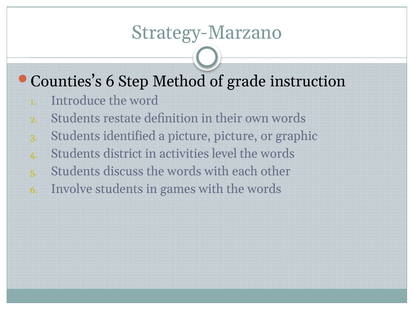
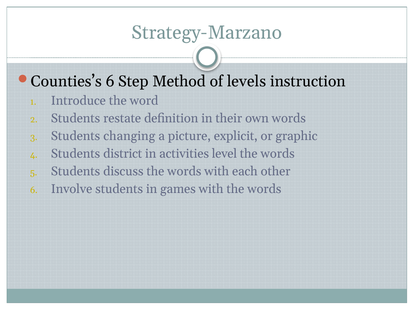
grade: grade -> levels (247, 82)
identified: identified -> changing (129, 136)
picture picture: picture -> explicit (236, 136)
